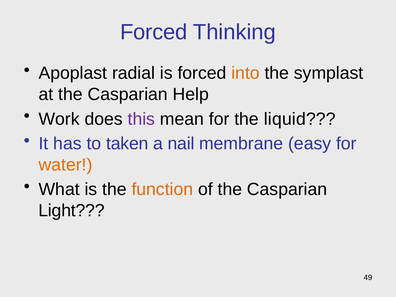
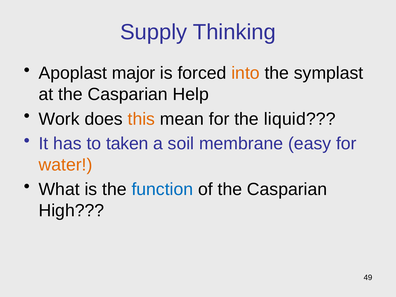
Forced: Forced -> Supply (154, 32)
radial: radial -> major (134, 73)
this colour: purple -> orange (141, 119)
nail: nail -> soil (181, 144)
function colour: orange -> blue (162, 189)
Light: Light -> High (71, 210)
